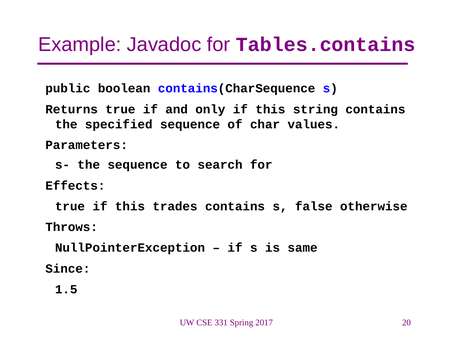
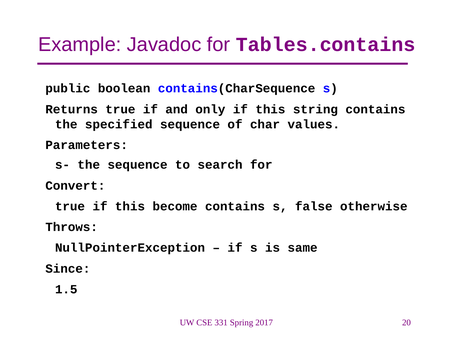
Effects: Effects -> Convert (75, 186)
trades: trades -> become (175, 206)
